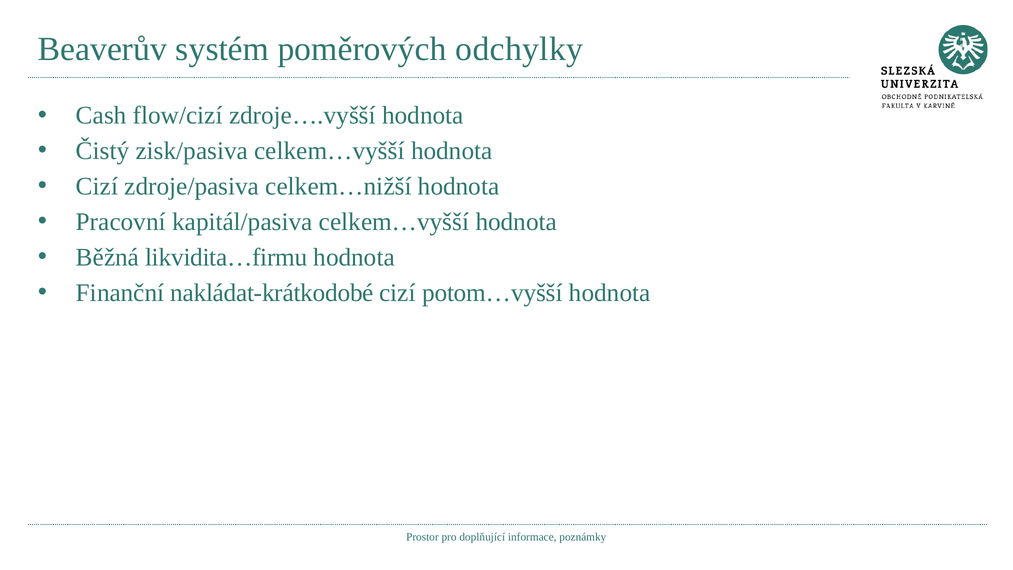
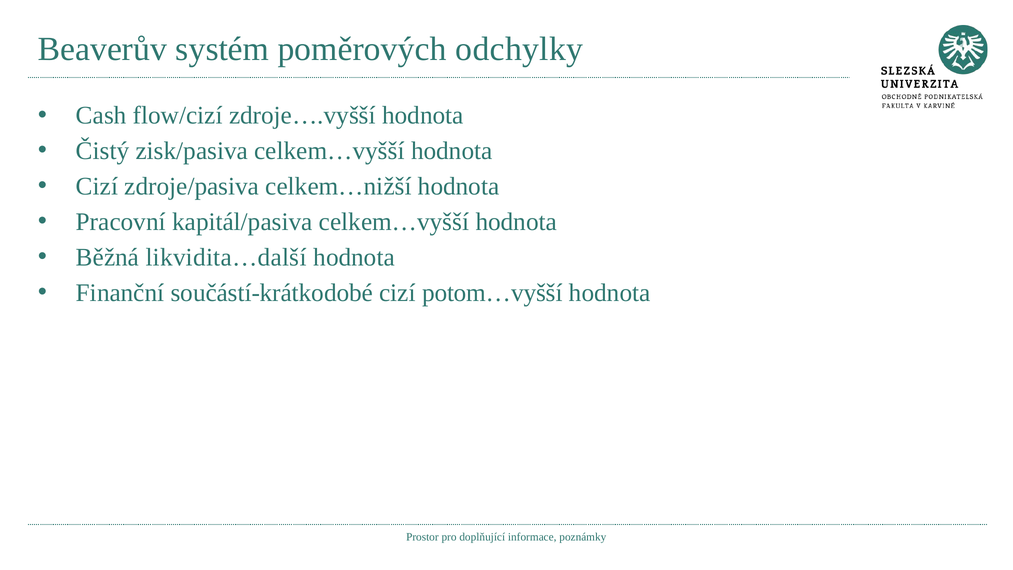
likvidita…firmu: likvidita…firmu -> likvidita…další (226, 257)
nakládat-krátkodobé: nakládat-krátkodobé -> součástí-krátkodobé (272, 293)
